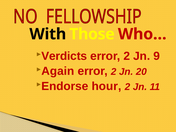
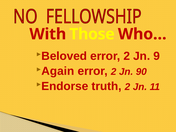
With colour: black -> red (48, 34)
Verdicts: Verdicts -> Beloved (64, 56)
20: 20 -> 90 (141, 72)
hour: hour -> truth (107, 86)
